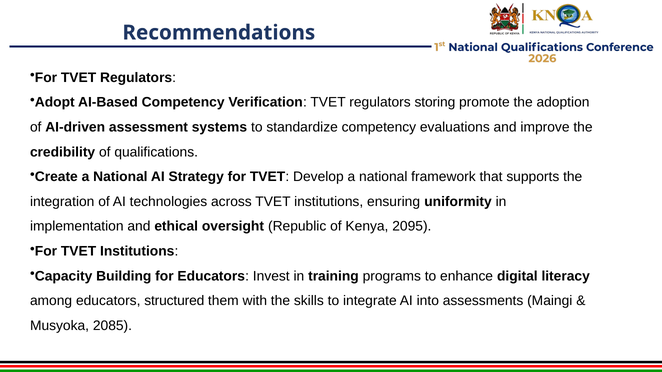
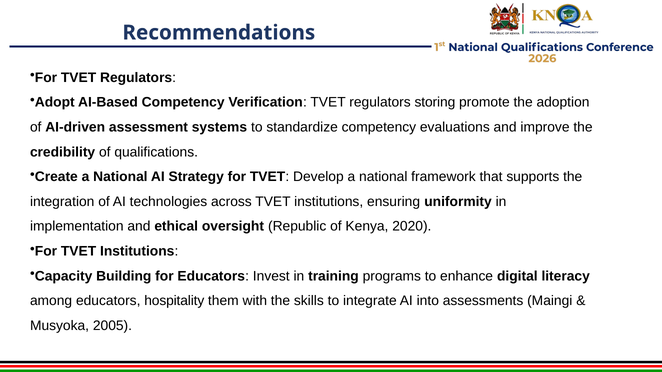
2095: 2095 -> 2020 (412, 227)
structured: structured -> hospitality (174, 301)
2085: 2085 -> 2005 (112, 326)
